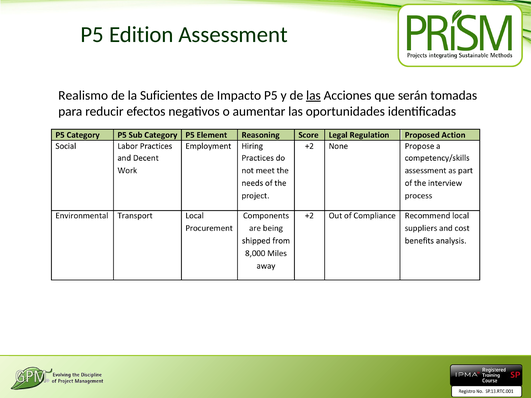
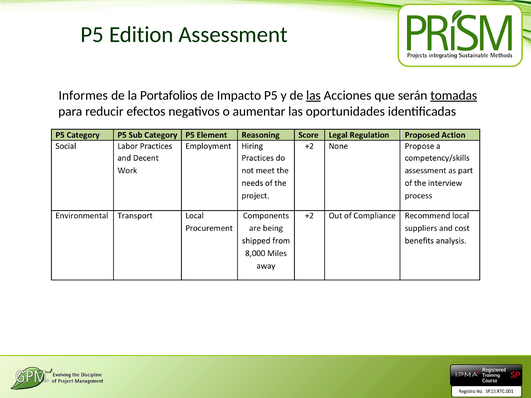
Realismo: Realismo -> Informes (83, 96)
Suficientes: Suficientes -> Portafolios (169, 96)
tomadas underline: none -> present (454, 96)
